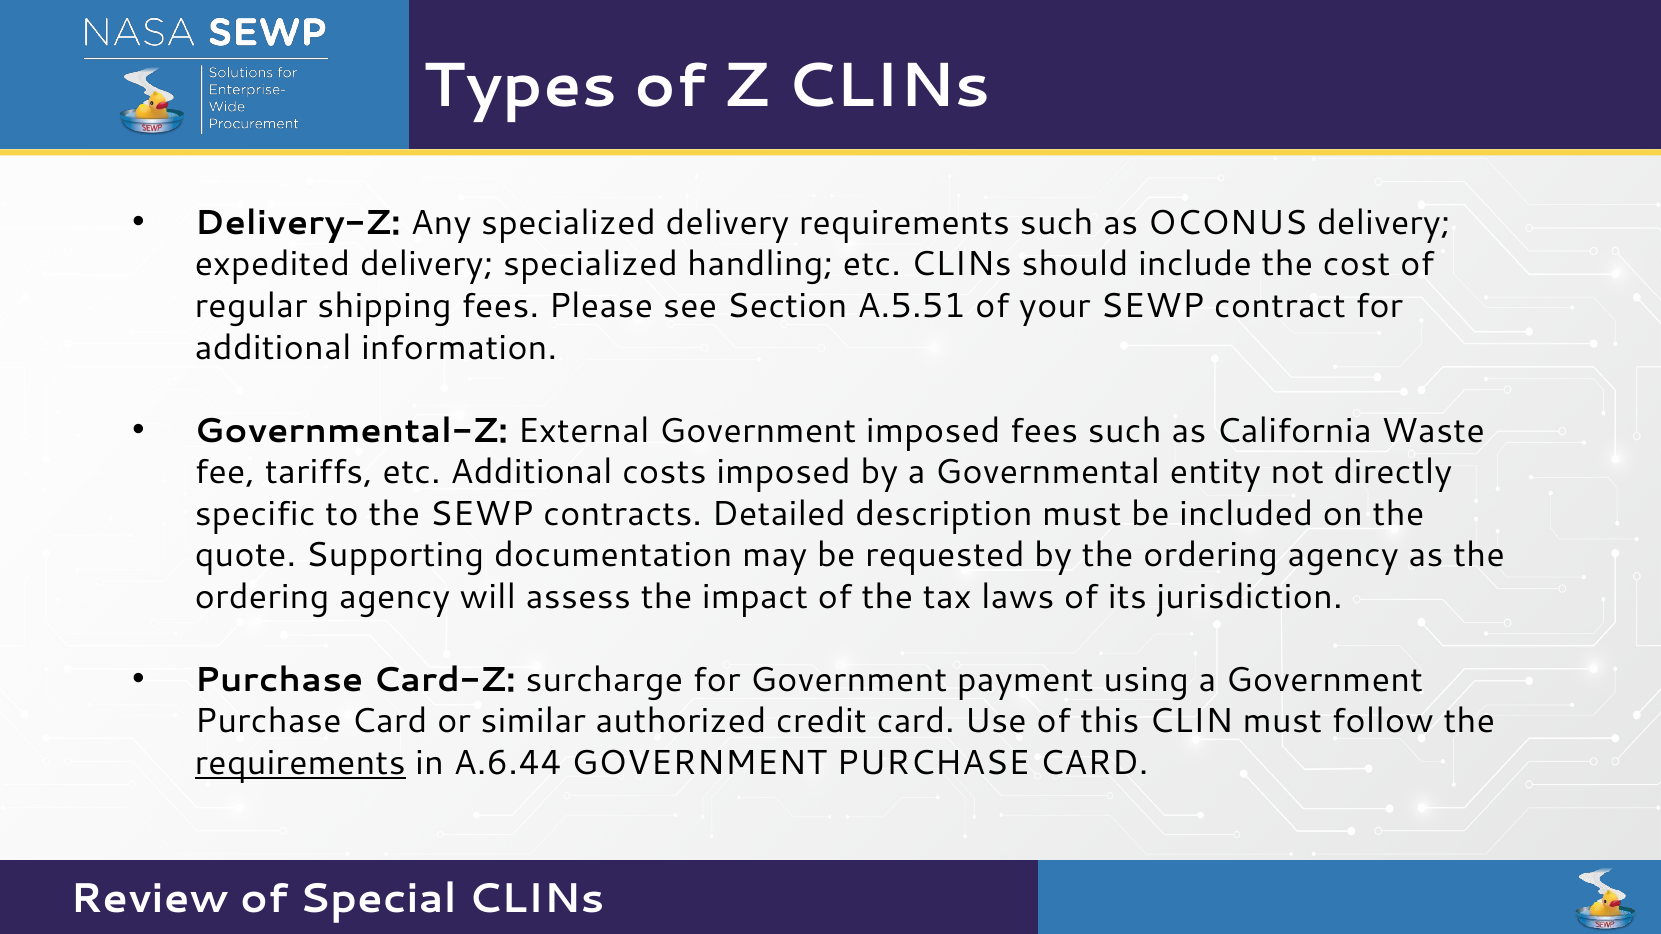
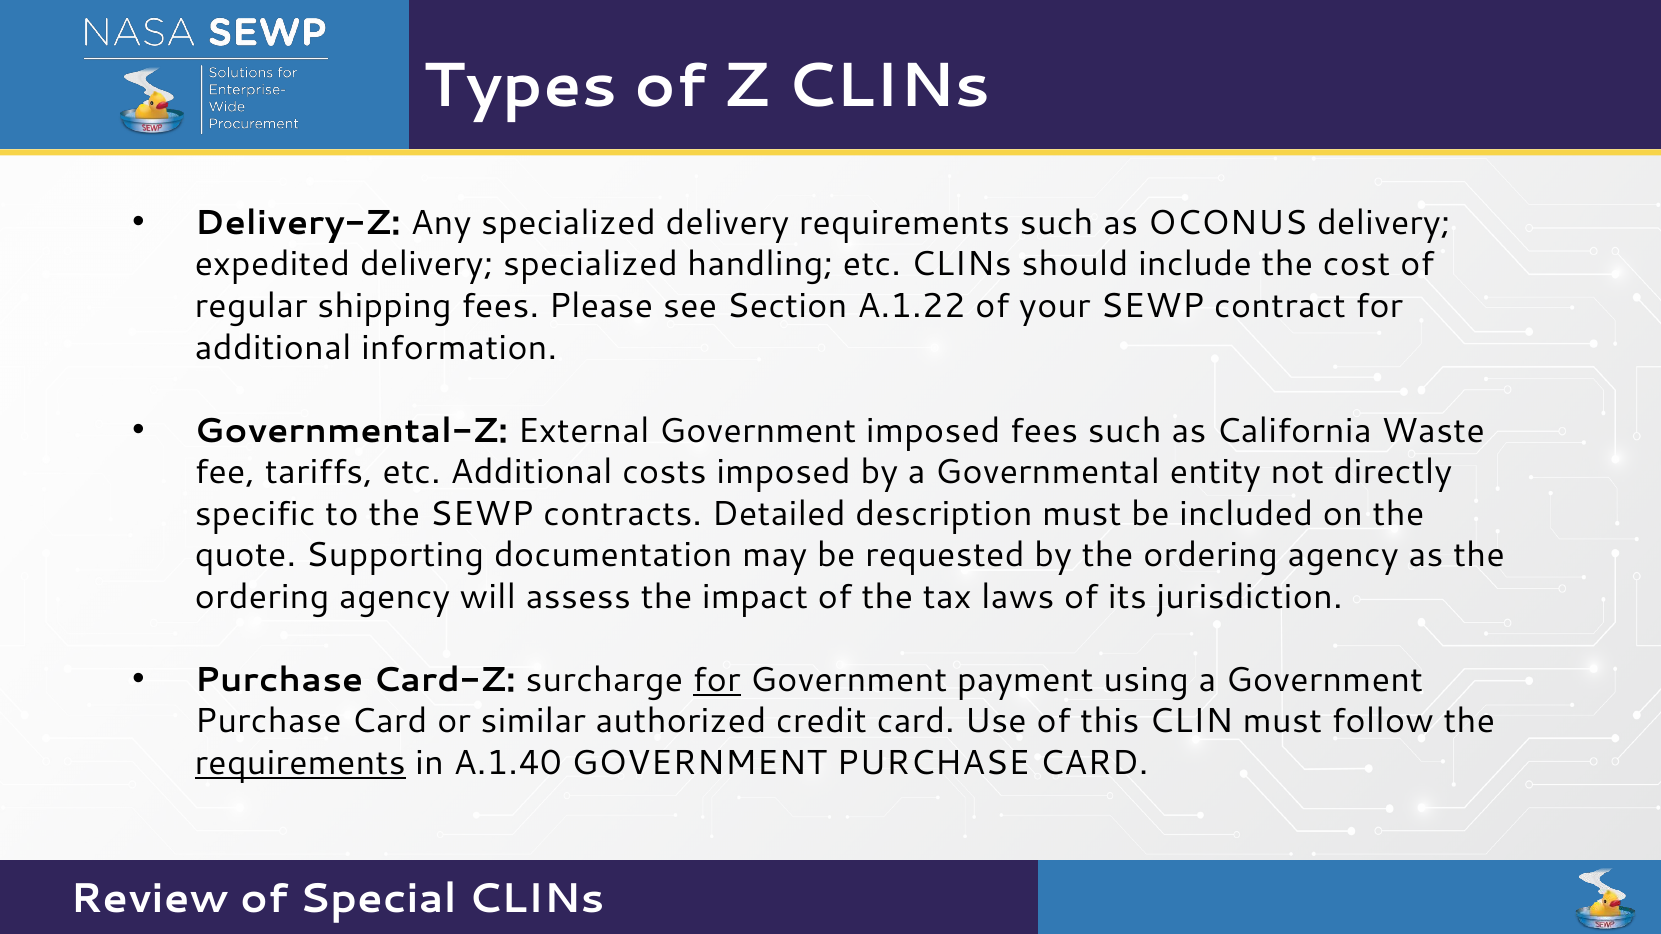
A.5.51: A.5.51 -> A.1.22 (911, 306)
for underline: none -> present (717, 680)
A.6.44: A.6.44 -> A.1.40 (508, 763)
